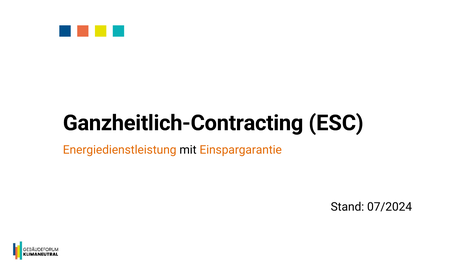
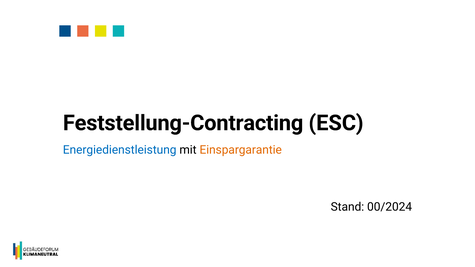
Ganzheitlich-Contracting: Ganzheitlich-Contracting -> Feststellung-Contracting (183, 123)
Energiedienstleistung colour: orange -> blue (120, 150)
07/2024: 07/2024 -> 00/2024 (390, 207)
